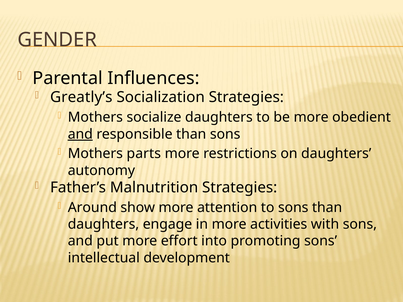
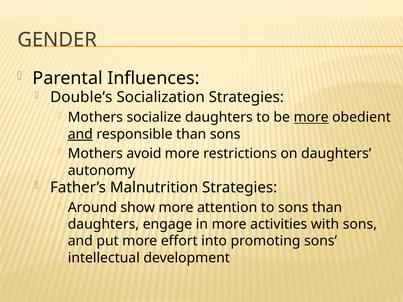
Greatly’s: Greatly’s -> Double’s (81, 97)
more underline: none -> present (311, 117)
parts: parts -> avoid (144, 154)
